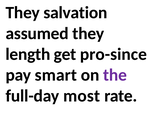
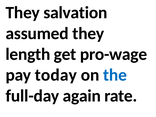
pro-since: pro-since -> pro-wage (114, 54)
smart: smart -> today (56, 75)
the colour: purple -> blue (115, 75)
most: most -> again (82, 96)
